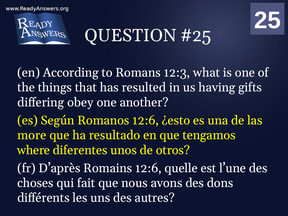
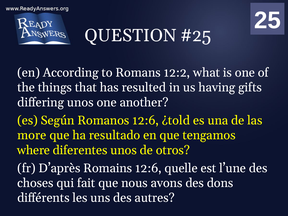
12:3: 12:3 -> 12:2 (177, 73)
differing obey: obey -> unos (80, 102)
¿esto: ¿esto -> ¿told (176, 120)
